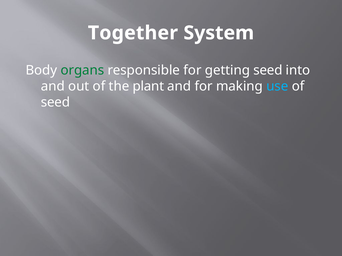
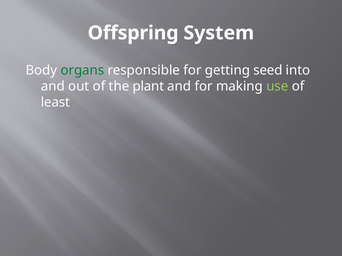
Together: Together -> Offspring (133, 33)
use colour: light blue -> light green (277, 86)
seed: seed -> least (55, 102)
